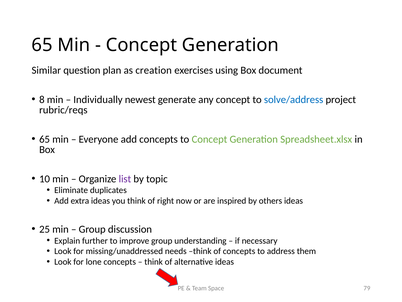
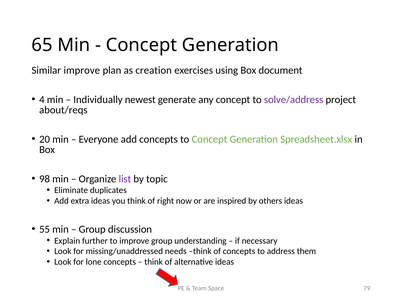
Similar question: question -> improve (82, 70)
8: 8 -> 4 (42, 99)
solve/address colour: blue -> purple (294, 99)
rubric/reqs: rubric/reqs -> about/reqs (63, 110)
65: 65 -> 20 (45, 139)
10: 10 -> 98 (45, 179)
25: 25 -> 55 (45, 229)
